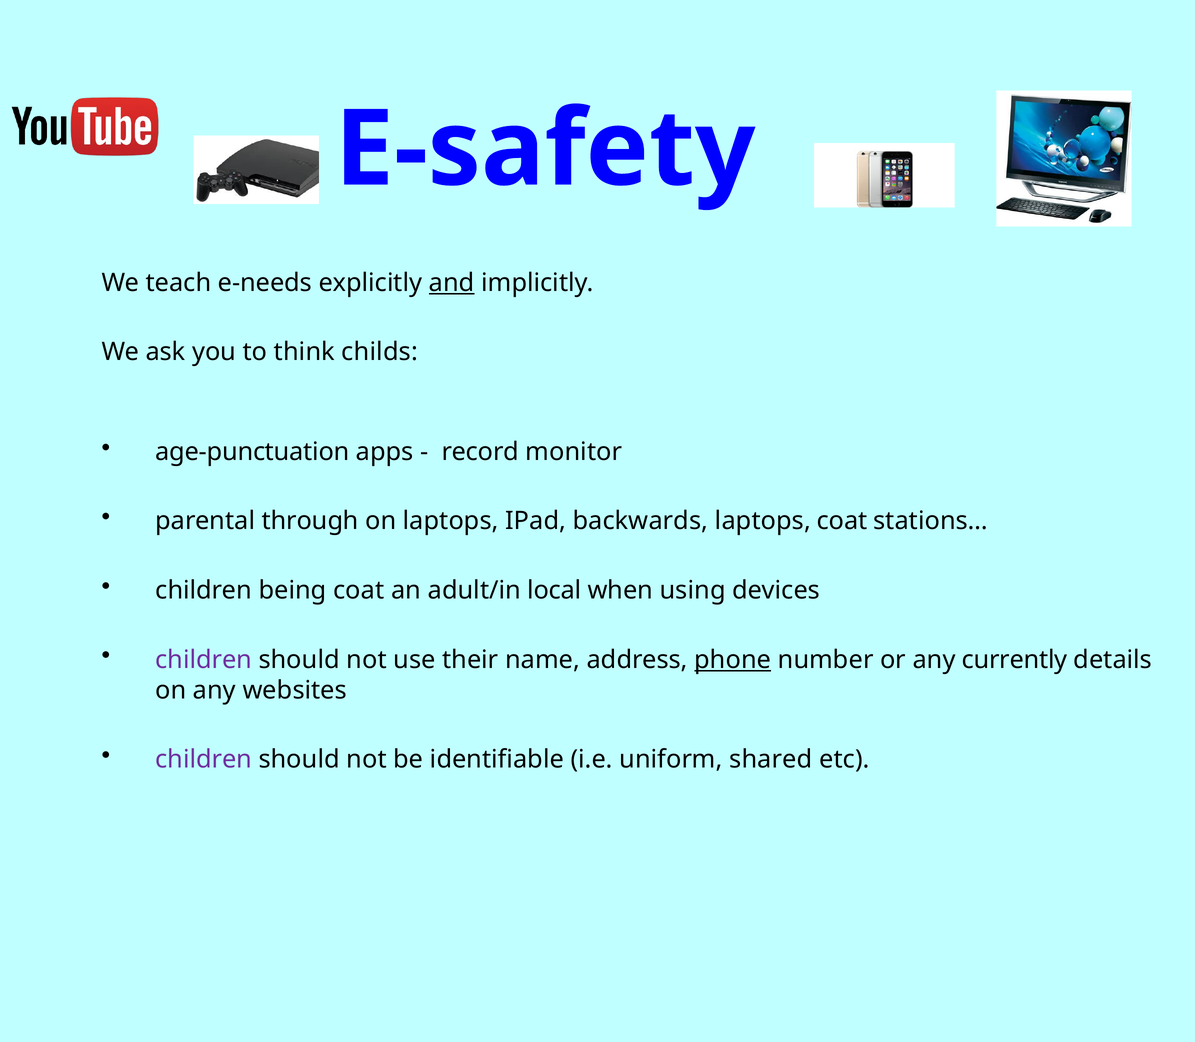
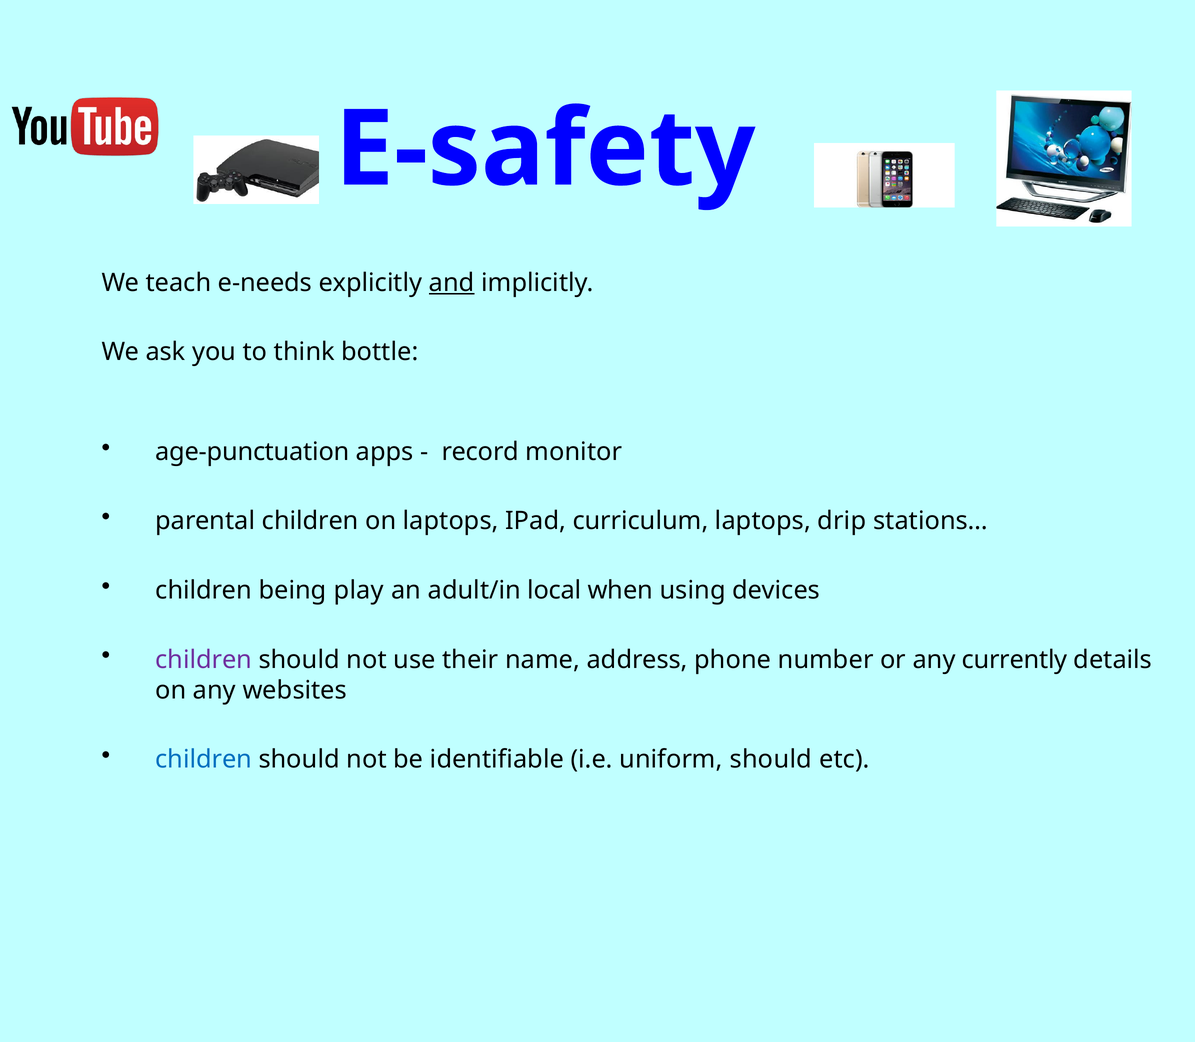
childs: childs -> bottle (380, 352)
parental through: through -> children (310, 521)
backwards: backwards -> curriculum (640, 521)
laptops coat: coat -> drip (842, 521)
being coat: coat -> play (359, 591)
phone underline: present -> none (733, 660)
children colour: purple -> blue (204, 760)
uniform shared: shared -> should (771, 760)
